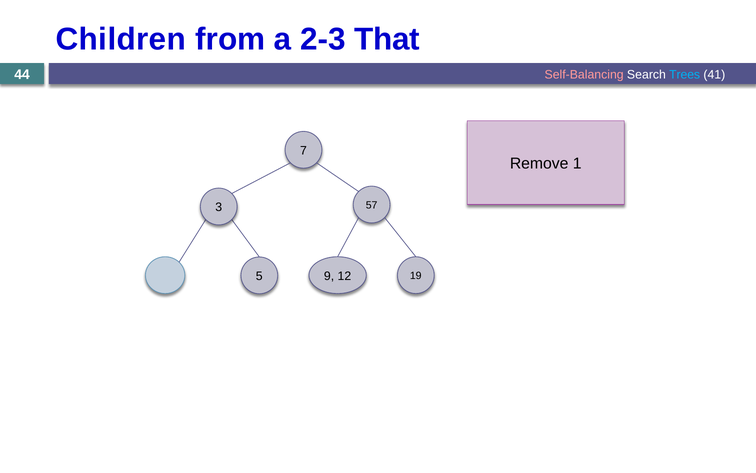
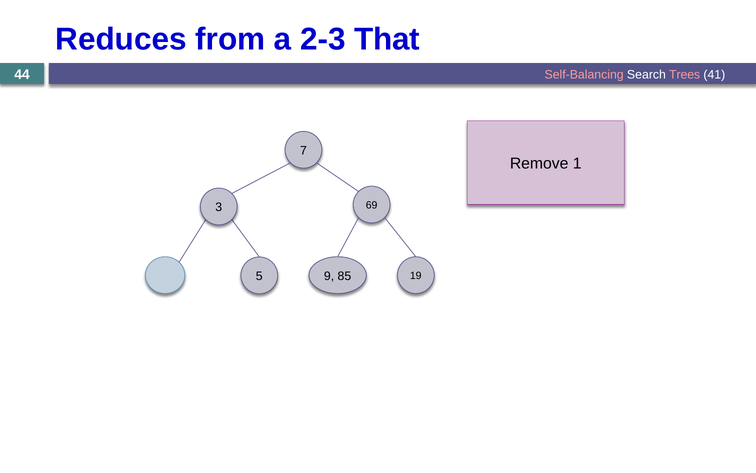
Children: Children -> Reduces (121, 39)
Trees colour: light blue -> pink (685, 74)
57: 57 -> 69 (372, 205)
12: 12 -> 85 (344, 276)
